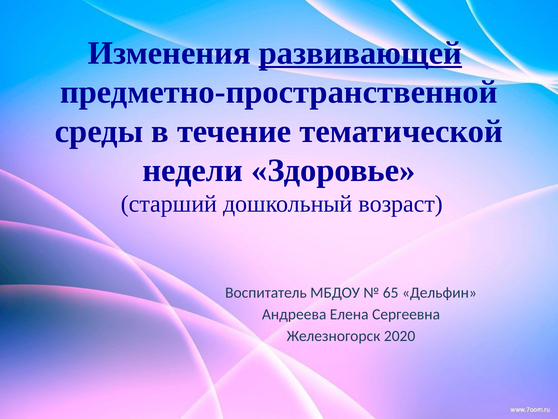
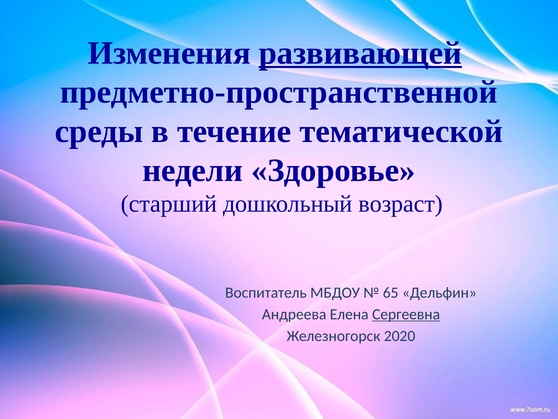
Сергеевна underline: none -> present (406, 314)
